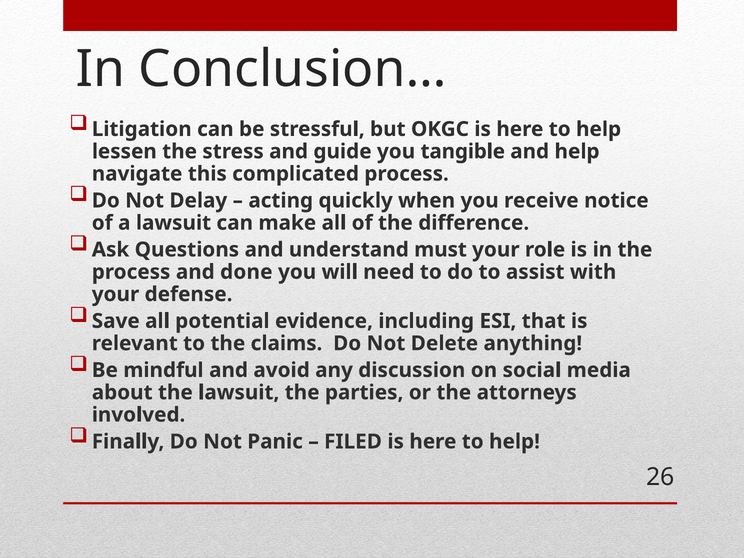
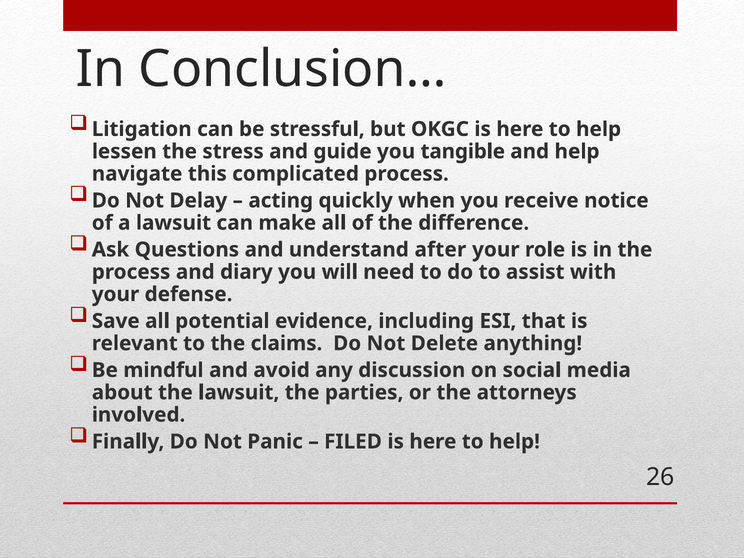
must: must -> after (440, 250)
done: done -> diary (246, 272)
